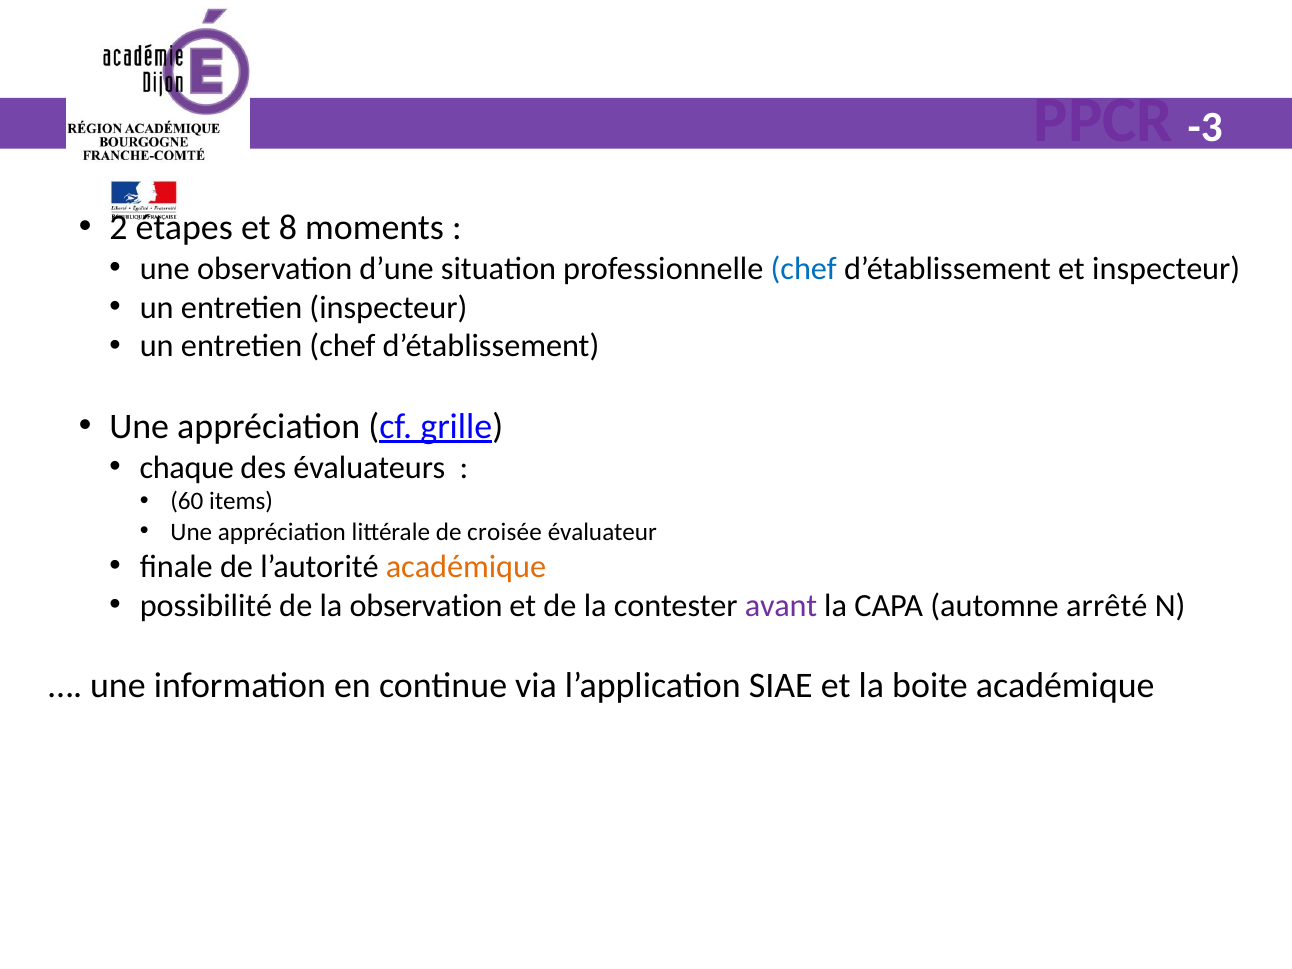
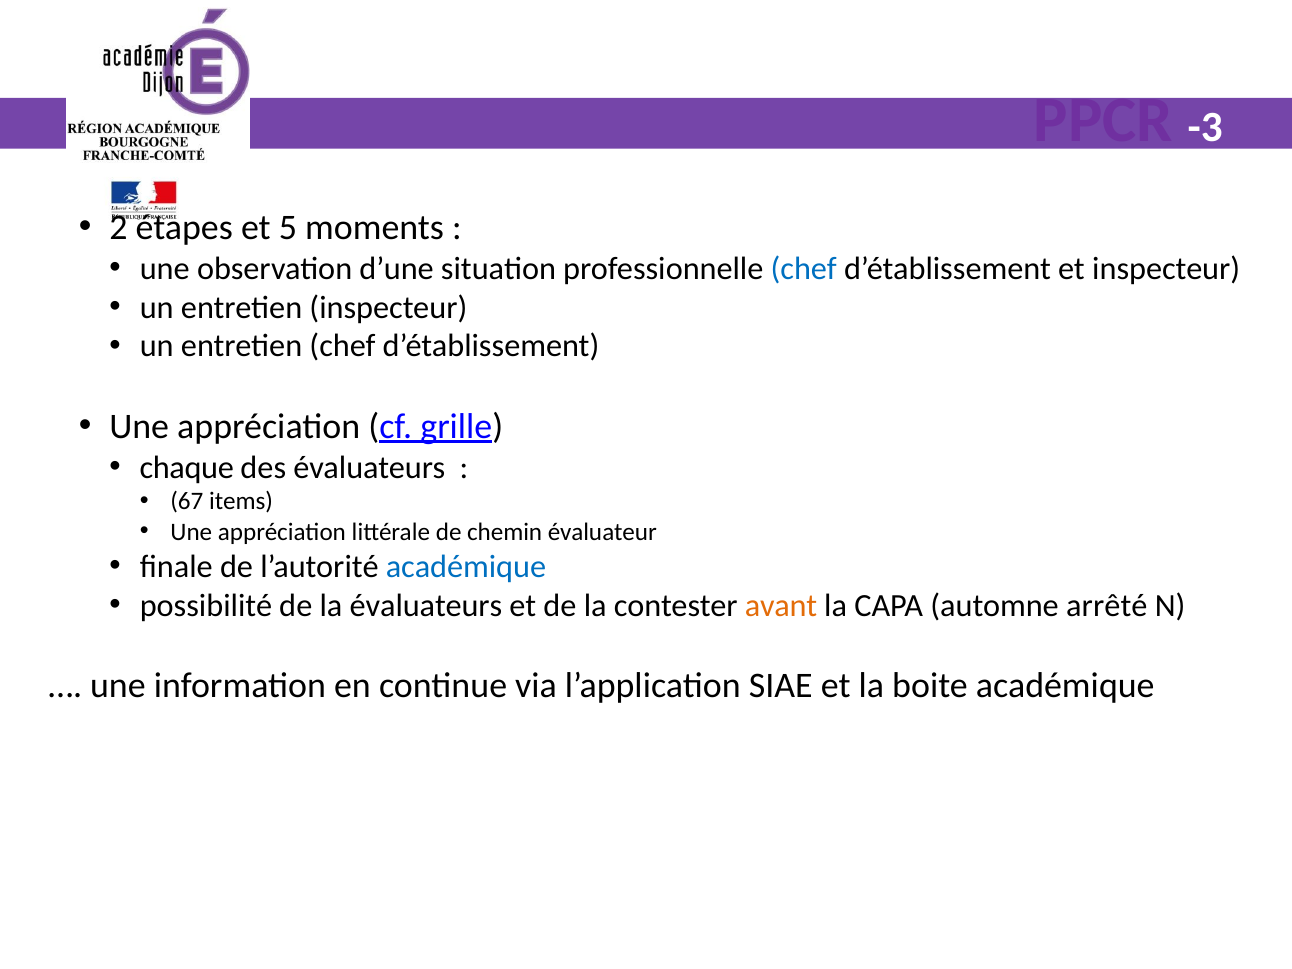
8: 8 -> 5 (288, 228)
60: 60 -> 67 (187, 502)
croisée: croisée -> chemin (505, 532)
académique colour: orange -> blue (466, 567)
la observation: observation -> évaluateurs (426, 606)
avant colour: purple -> orange (781, 606)
